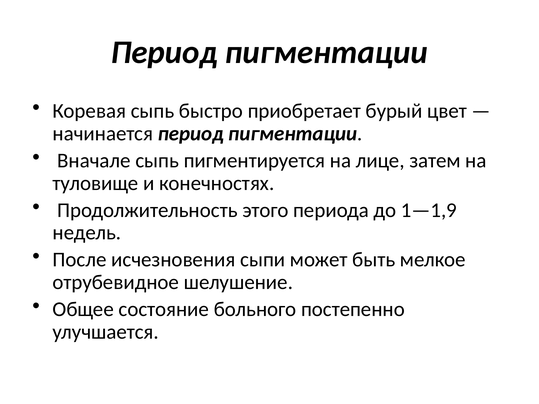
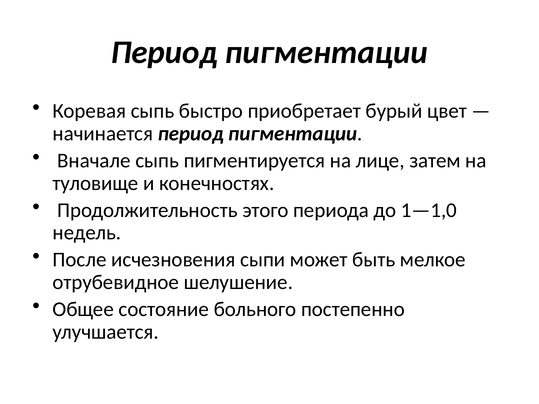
1—1,9: 1—1,9 -> 1—1,0 (429, 210)
